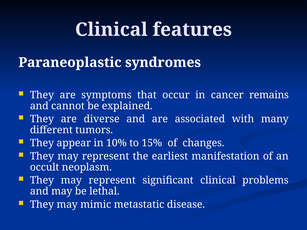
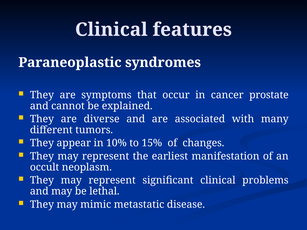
remains: remains -> prostate (269, 95)
